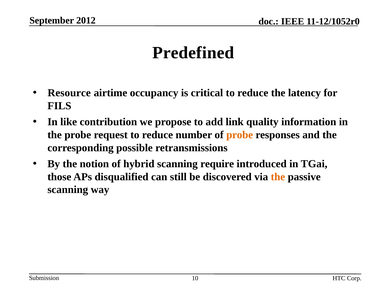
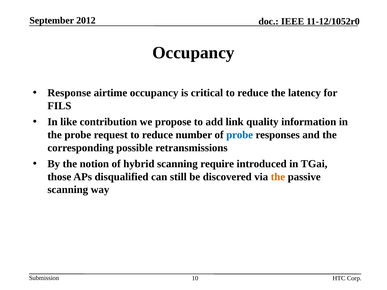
Predefined: Predefined -> Occupancy (193, 53)
Resource: Resource -> Response (69, 93)
probe colour: orange -> blue (240, 135)
